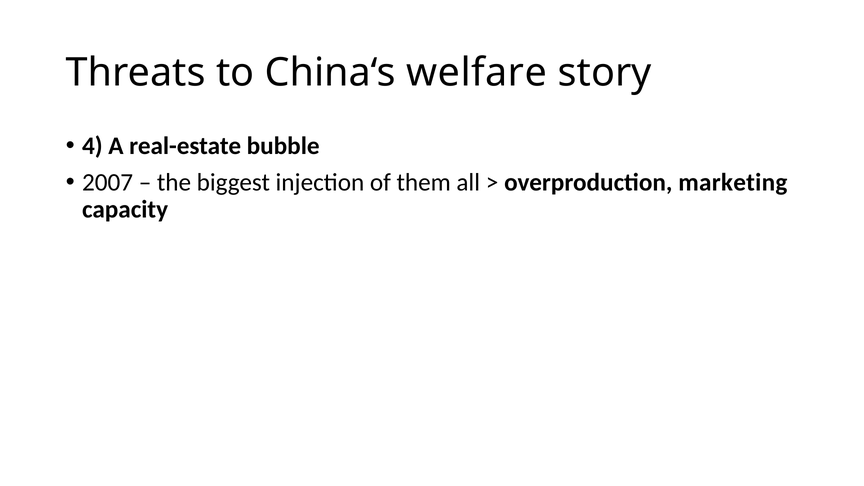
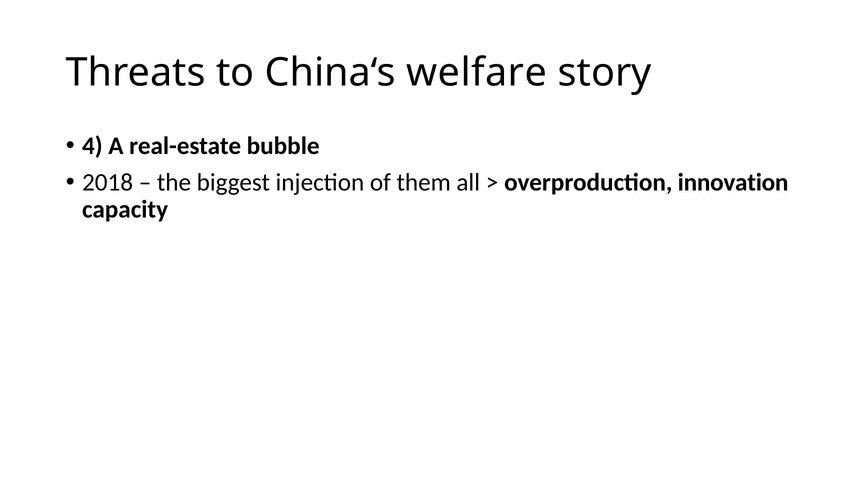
2007: 2007 -> 2018 (108, 182)
marketing: marketing -> innovation (733, 182)
